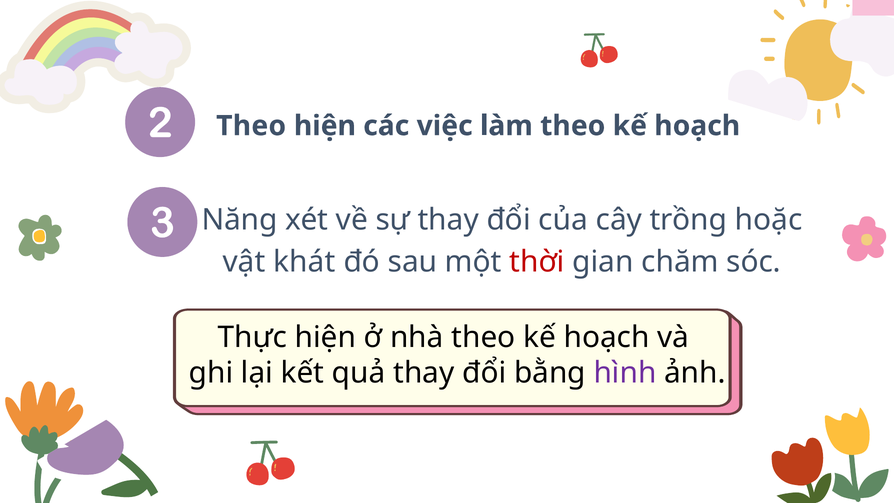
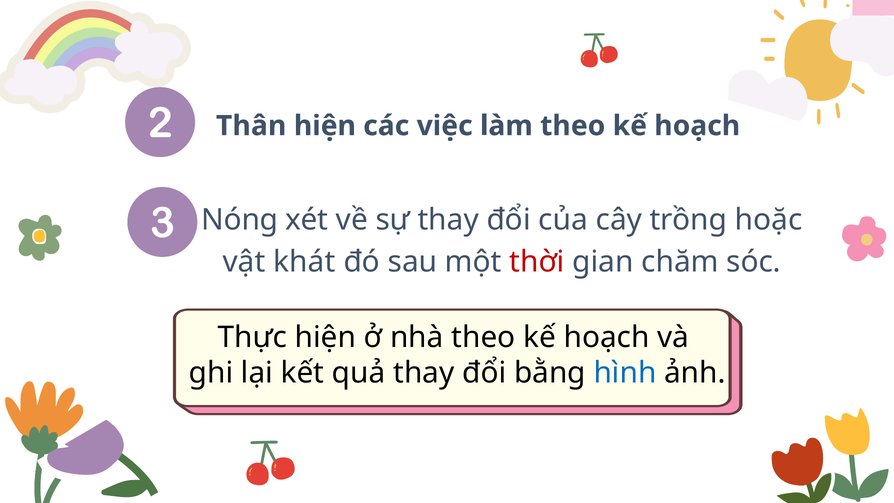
Theo: Theo -> Thân (251, 126)
Năng: Năng -> Nóng (240, 220)
hình colour: purple -> blue (625, 373)
